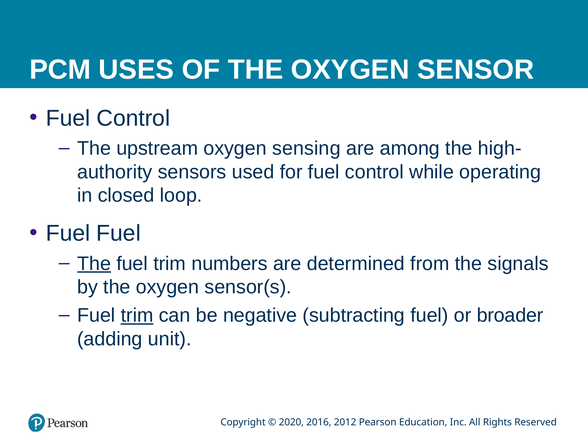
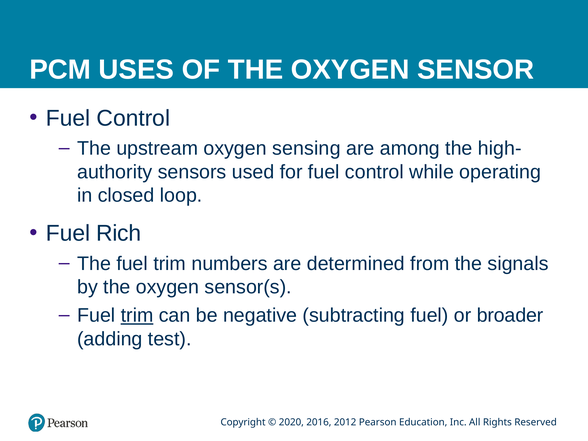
Fuel Fuel: Fuel -> Rich (119, 233)
The underline: present -> none (94, 264)
unit: unit -> test (170, 339)
